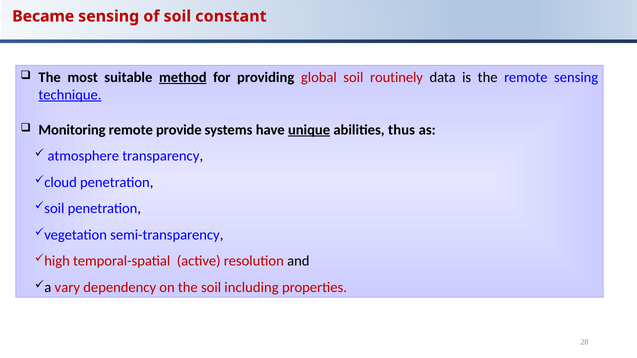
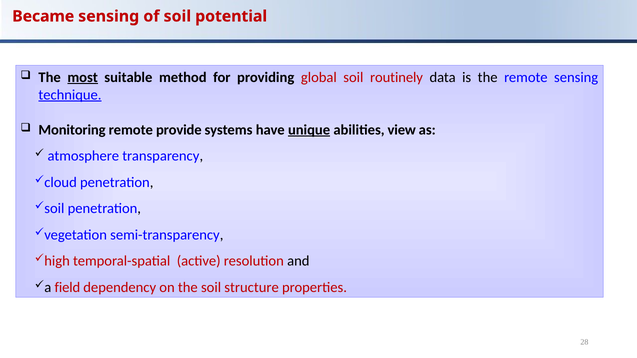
constant: constant -> potential (231, 16)
most underline: none -> present (83, 77)
method underline: present -> none (183, 77)
thus: thus -> view (402, 130)
vary: vary -> field (67, 288)
including: including -> structure (252, 288)
